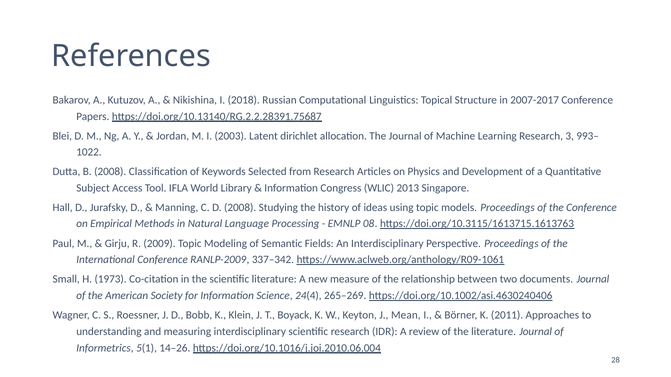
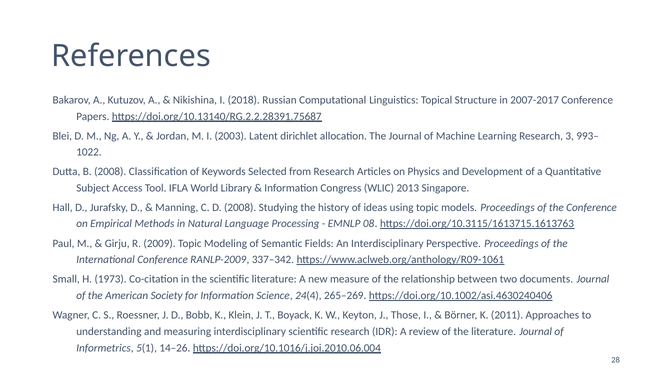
Mean: Mean -> Those (406, 316)
